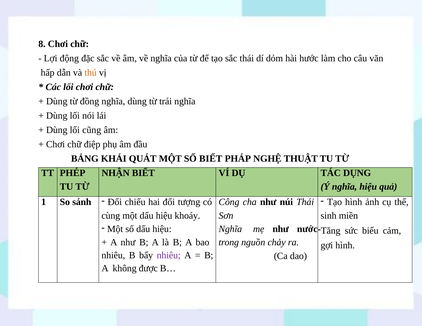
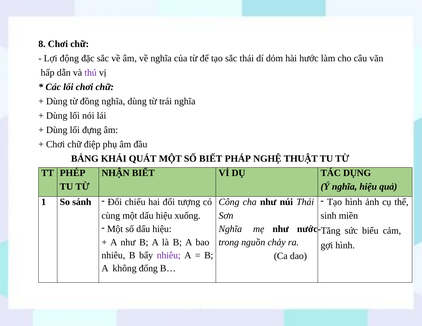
thú colour: orange -> purple (91, 73)
cũng: cũng -> đựng (92, 130)
khoáy: khoáy -> xuống (187, 216)
được: được -> đống (148, 269)
